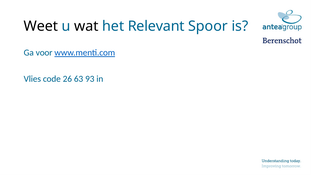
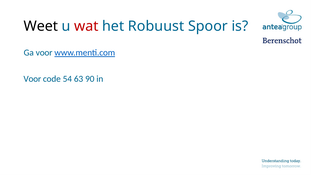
wat colour: black -> red (86, 26)
Relevant: Relevant -> Robuust (156, 26)
Vlies: Vlies -> Voor (32, 79)
26: 26 -> 54 (67, 79)
93: 93 -> 90 (90, 79)
